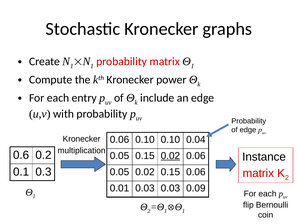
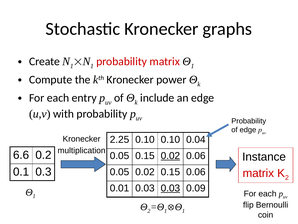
0.06: 0.06 -> 2.25 (120, 139)
0.6: 0.6 -> 6.6 (21, 155)
0.03 underline: none -> present (170, 188)
